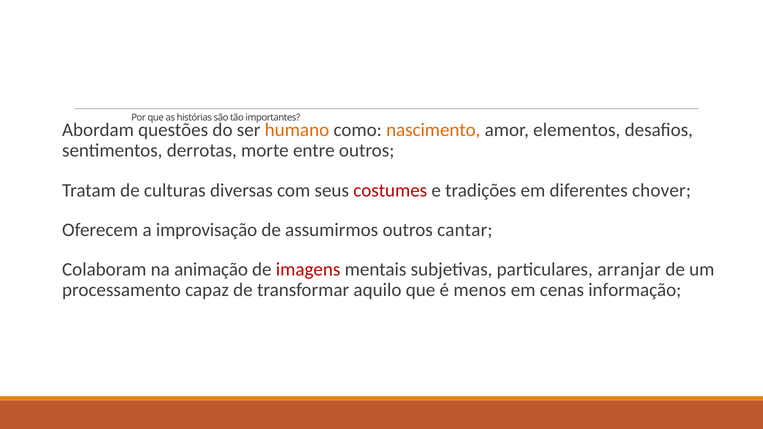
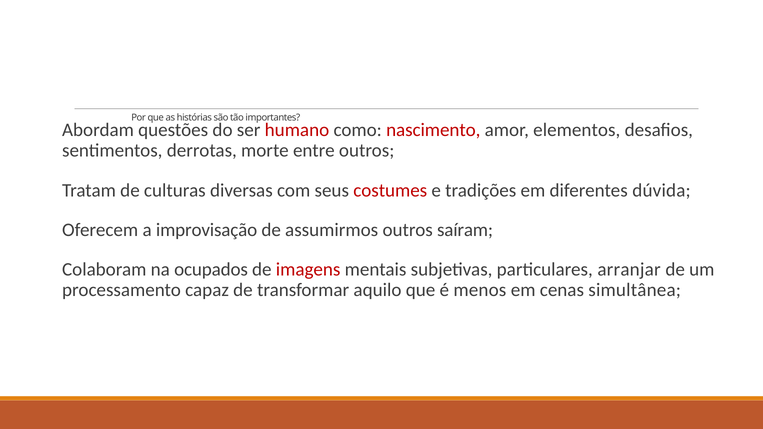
humano colour: orange -> red (297, 130)
nascimento colour: orange -> red (433, 130)
chover: chover -> dúvida (662, 190)
cantar: cantar -> saíram (465, 230)
animação: animação -> ocupados (211, 270)
informação: informação -> simultânea (635, 290)
